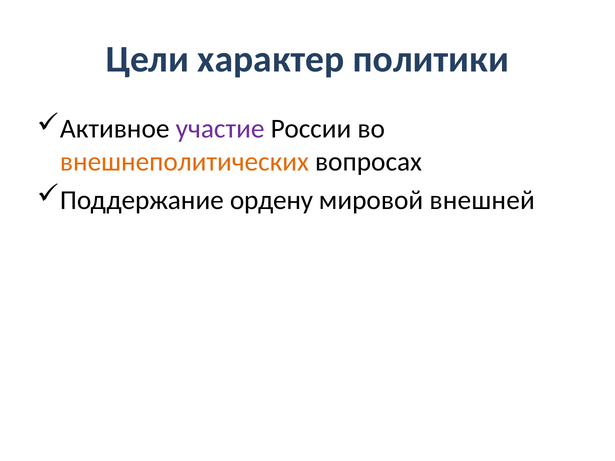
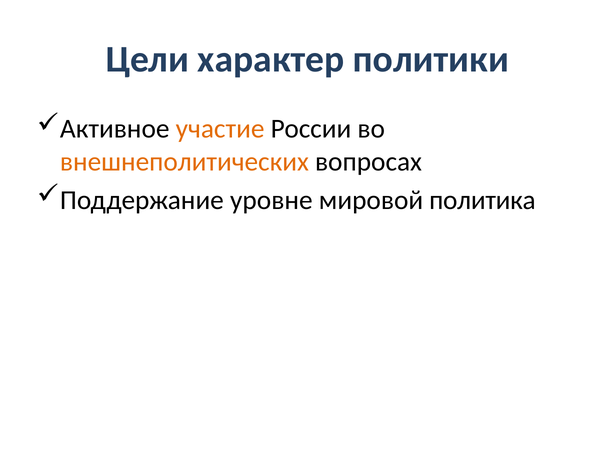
участие colour: purple -> orange (220, 129)
ордену: ордену -> уровне (271, 200)
внешней: внешней -> политика (482, 200)
